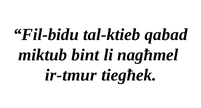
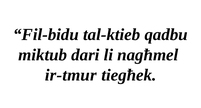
qabad: qabad -> qadbu (166, 35)
bint: bint -> dari (85, 55)
